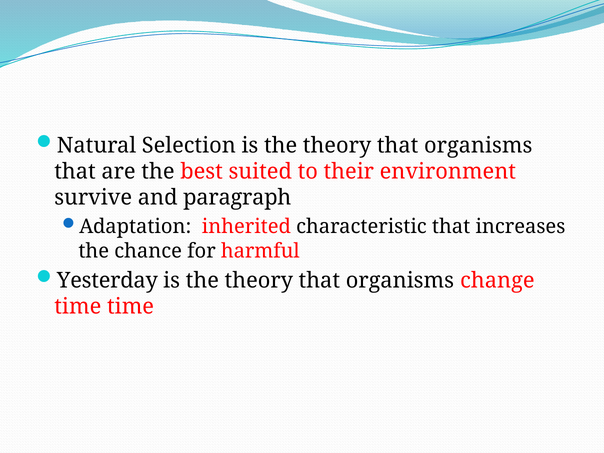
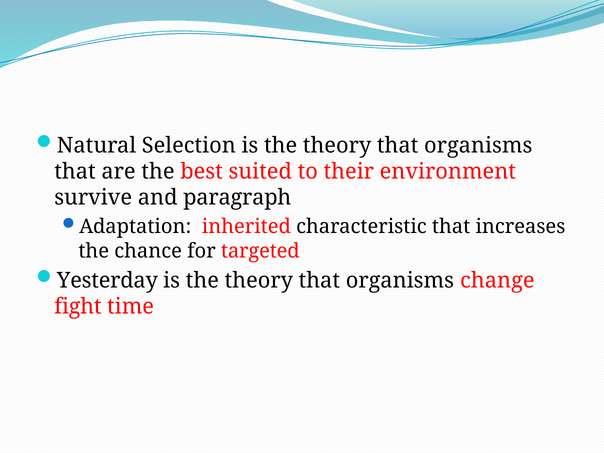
harmful: harmful -> targeted (260, 251)
time: time -> fight (78, 307)
